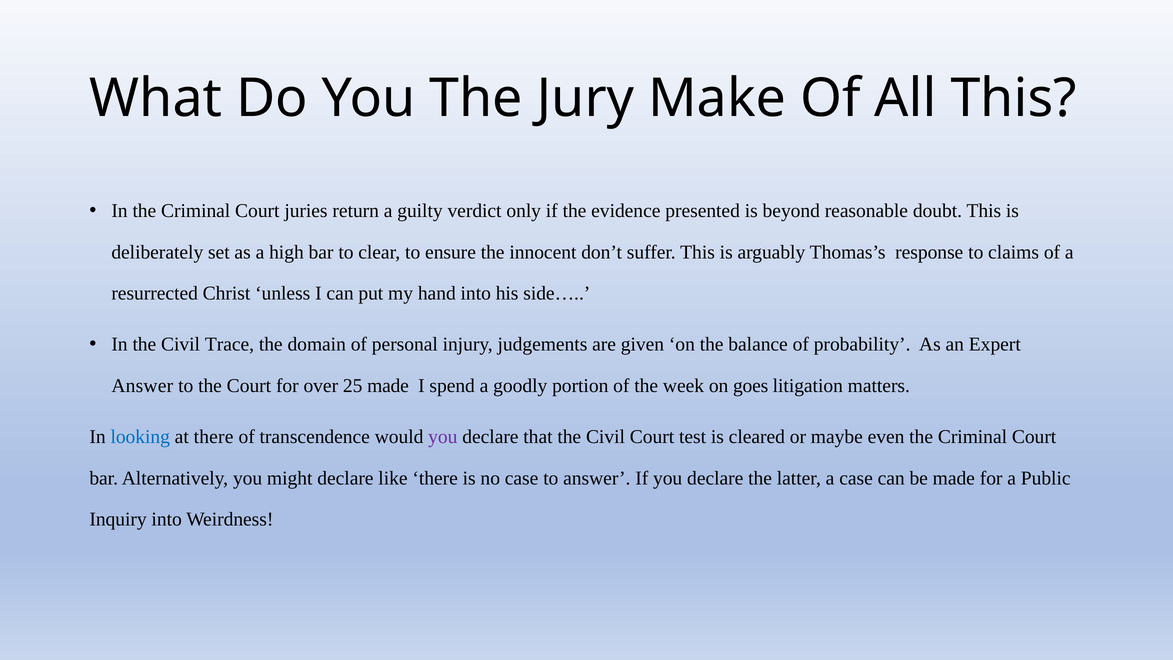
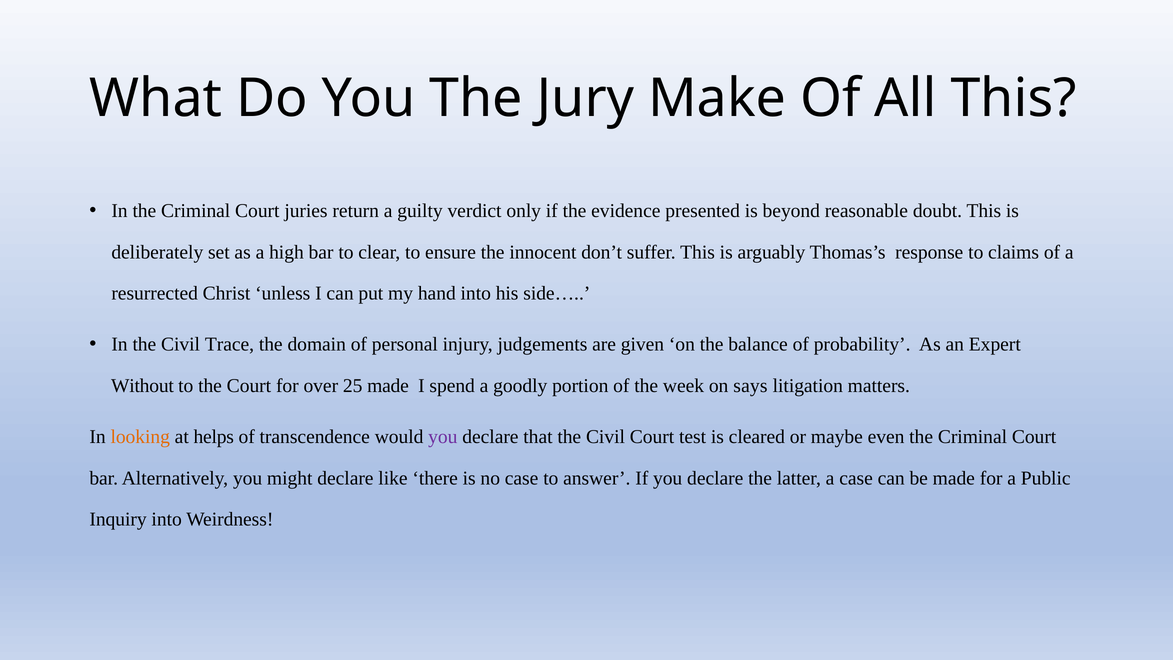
Answer: Answer -> Without (142, 386)
goes: goes -> says (750, 386)
looking colour: blue -> orange (140, 437)
at there: there -> helps (214, 437)
